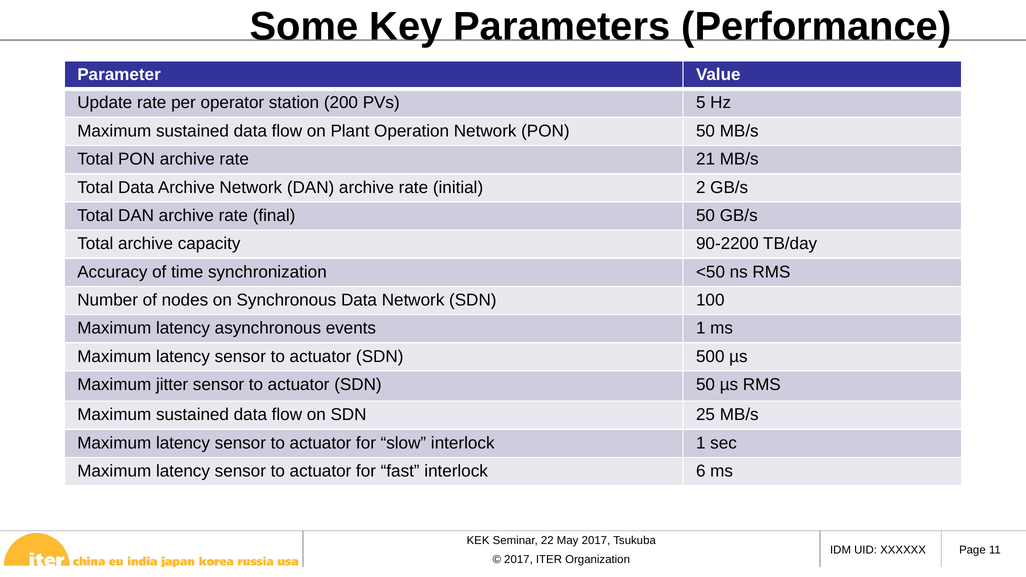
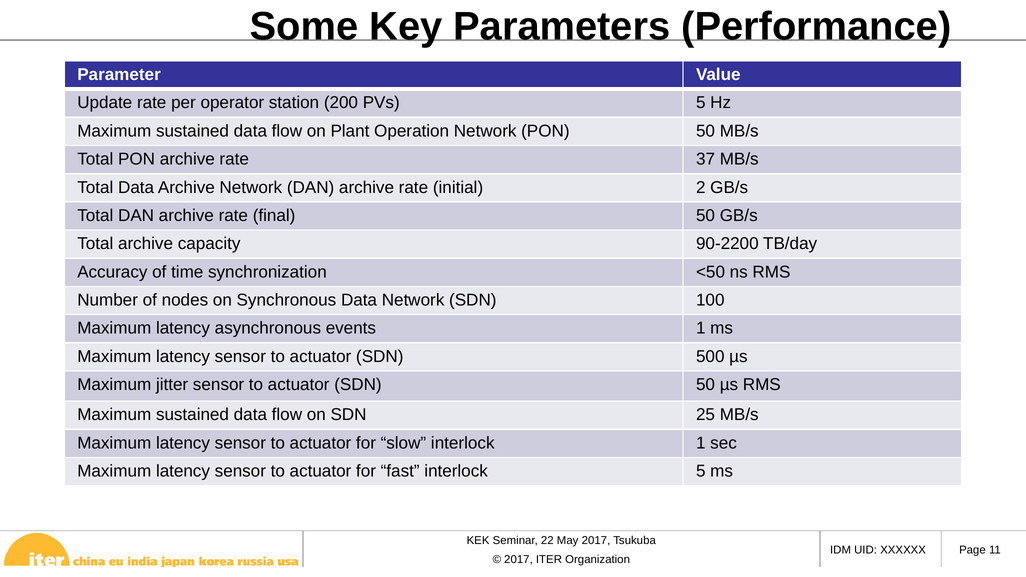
21: 21 -> 37 (706, 159)
interlock 6: 6 -> 5 (701, 471)
